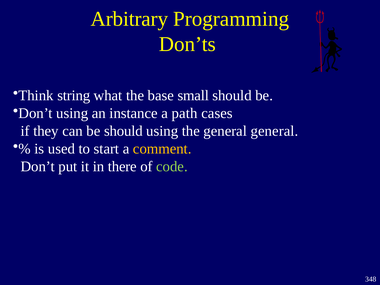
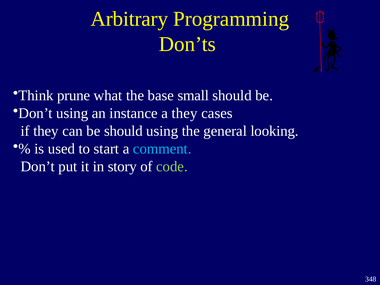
string: string -> prune (74, 96)
a path: path -> they (185, 113)
general general: general -> looking (275, 131)
comment colour: yellow -> light blue (162, 149)
there: there -> story (122, 167)
